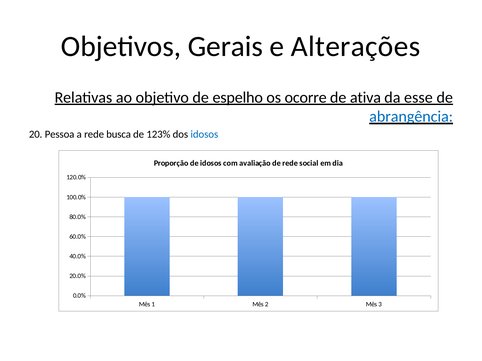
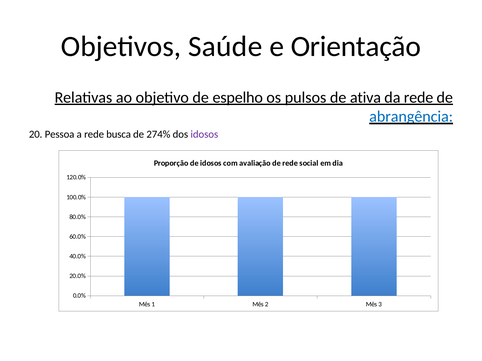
Gerais: Gerais -> Saúde (225, 47)
Alterações: Alterações -> Orientação (356, 47)
ocorre: ocorre -> pulsos (306, 98)
da esse: esse -> rede (419, 98)
123%: 123% -> 274% (158, 135)
idosos colour: blue -> purple (204, 135)
